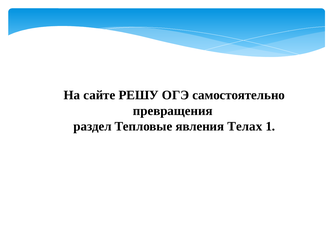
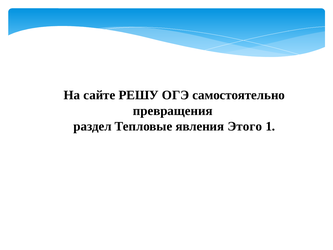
Телах: Телах -> Этого (245, 126)
